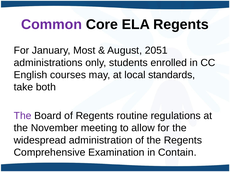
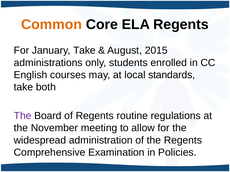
Common colour: purple -> orange (52, 25)
January Most: Most -> Take (84, 51)
2051: 2051 -> 2015 (156, 51)
Contain: Contain -> Policies (177, 153)
